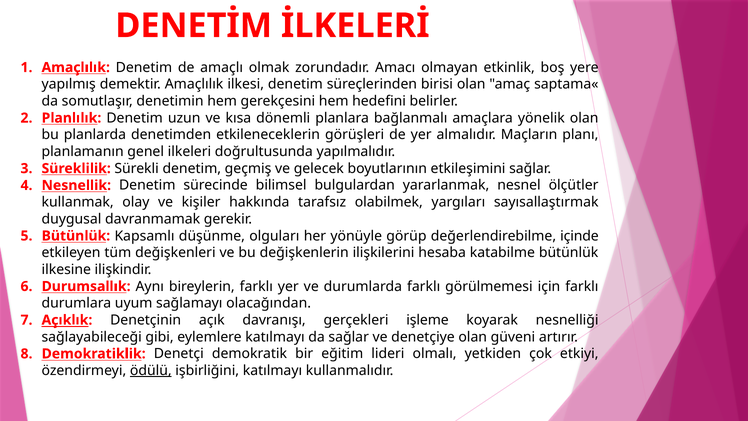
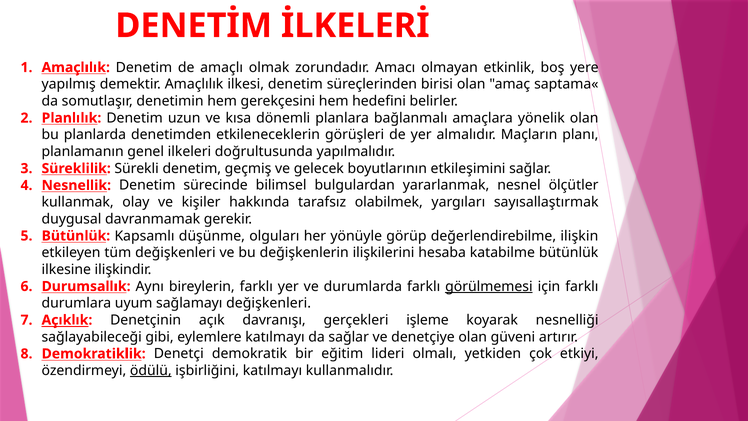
içinde: içinde -> ilişkin (579, 236)
görülmemesi underline: none -> present (489, 286)
sağlamayı olacağından: olacağından -> değişkenleri (269, 303)
